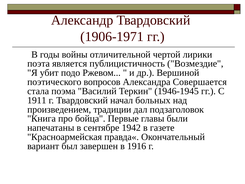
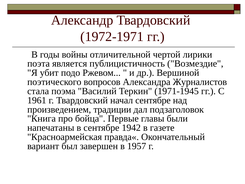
1906-1971: 1906-1971 -> 1972-1971 (112, 36)
Совершается: Совершается -> Журналистов (200, 82)
1946-1945: 1946-1945 -> 1971-1945 (177, 91)
1911: 1911 -> 1961 (37, 100)
начал больных: больных -> сентябре (153, 100)
1916: 1916 -> 1957 (137, 146)
